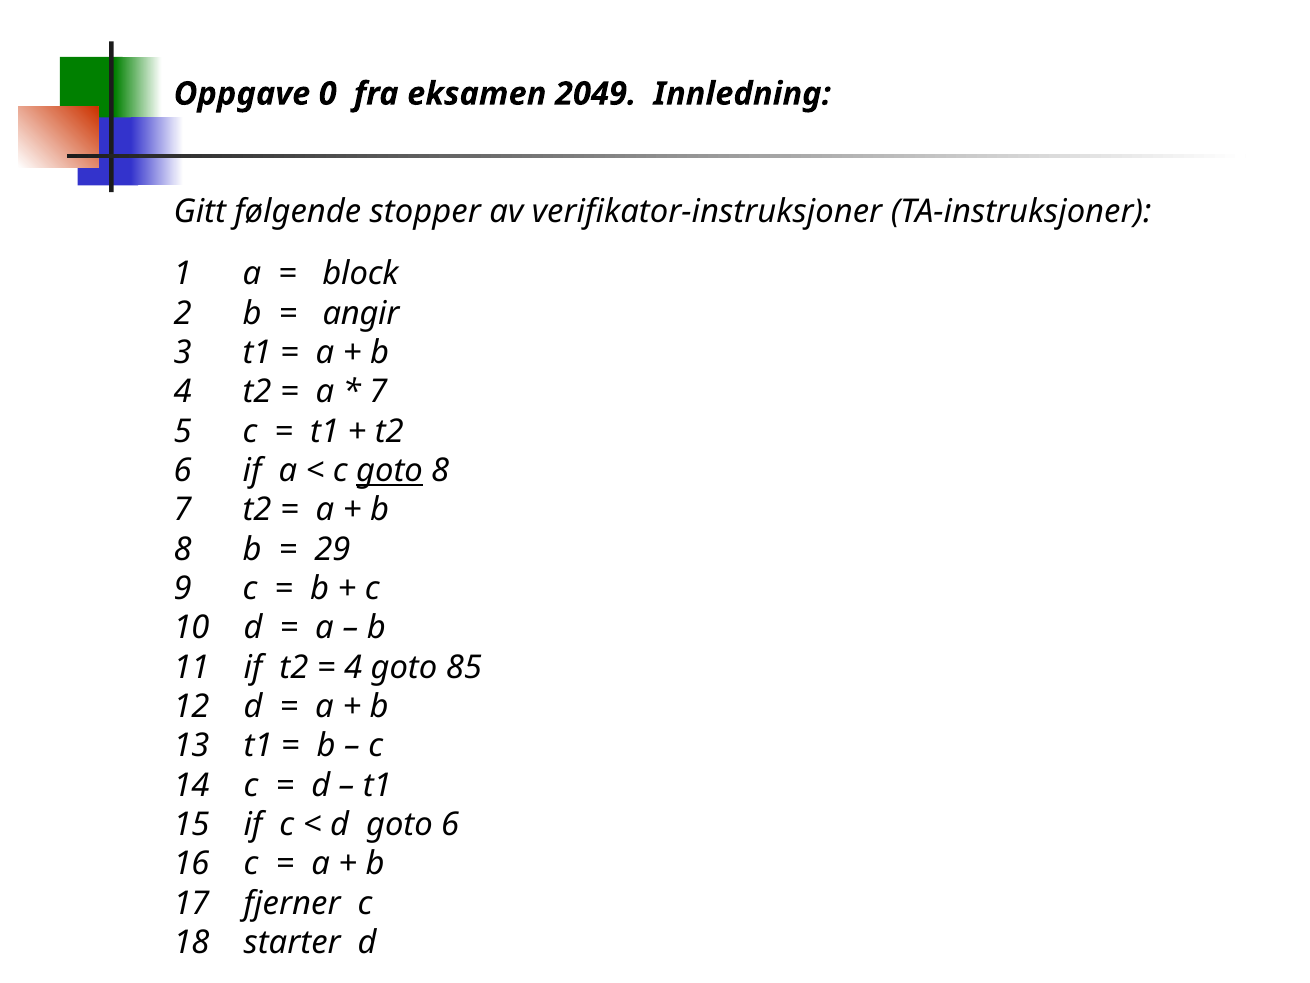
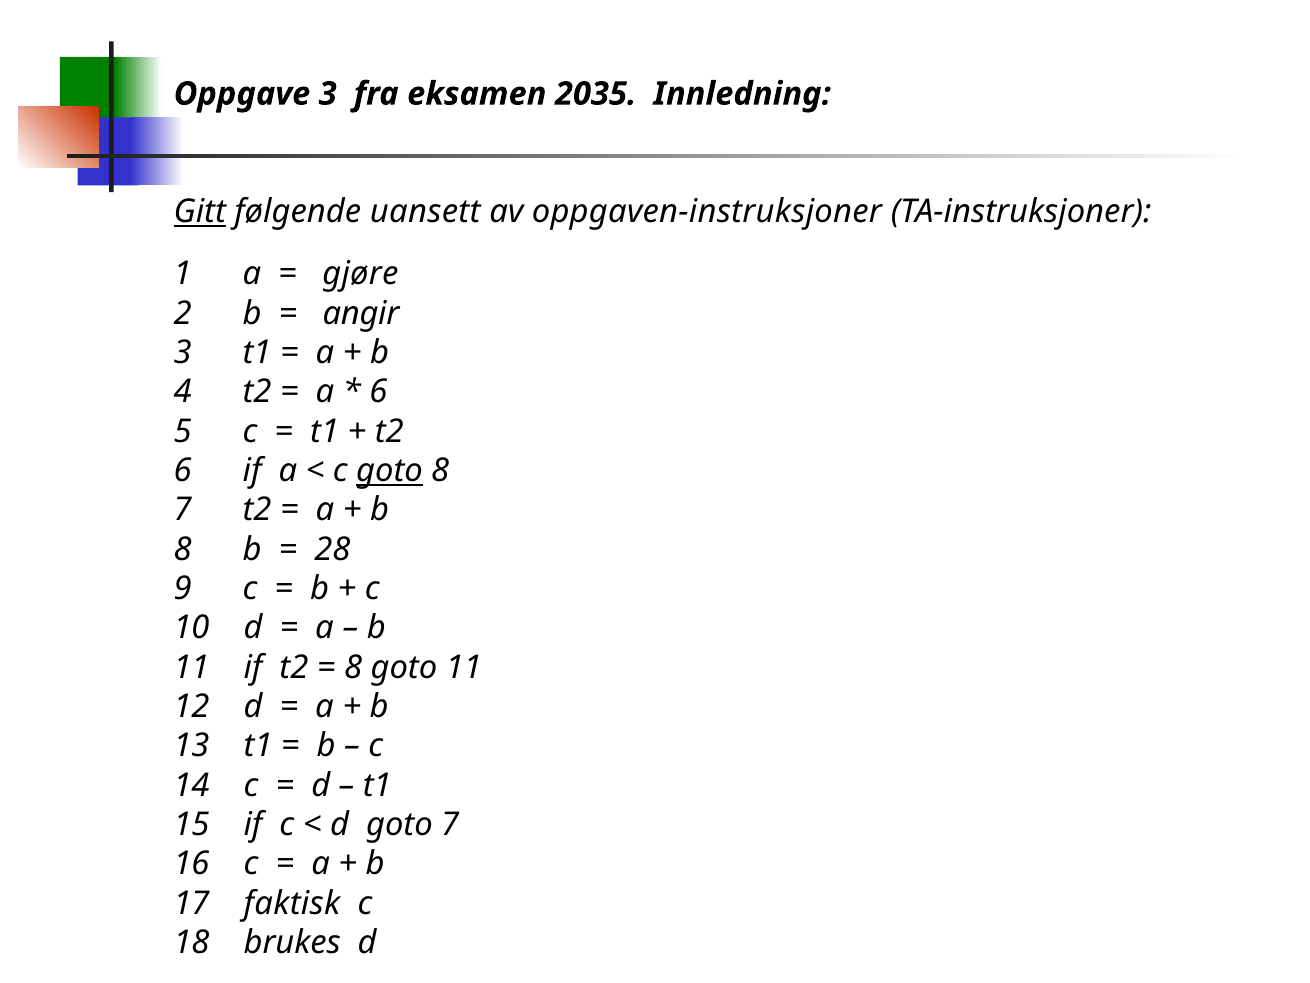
Oppgave 0: 0 -> 3 (328, 94)
2049: 2049 -> 2035 (596, 94)
Gitt underline: none -> present (200, 212)
stopper: stopper -> uansett (425, 212)
verifikator-instruksjoner: verifikator-instruksjoner -> oppgaven-instruksjoner (707, 212)
block: block -> gjøre (360, 274)
7: 7 -> 6 (378, 392)
29: 29 -> 28 (332, 549)
4: 4 -> 8 (353, 667)
goto 85: 85 -> 11 (464, 667)
goto 6: 6 -> 7 (450, 824)
fjerner: fjerner -> faktisk (292, 903)
starter: starter -> brukes (292, 942)
